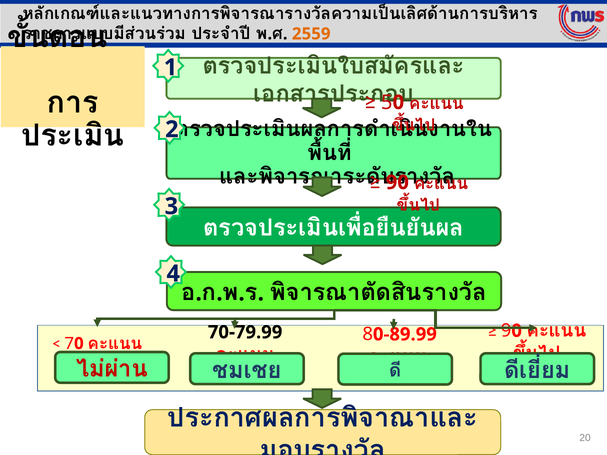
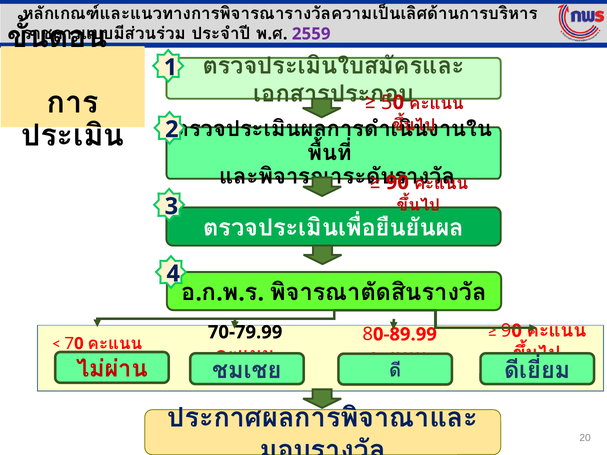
2559 colour: orange -> purple (311, 34)
